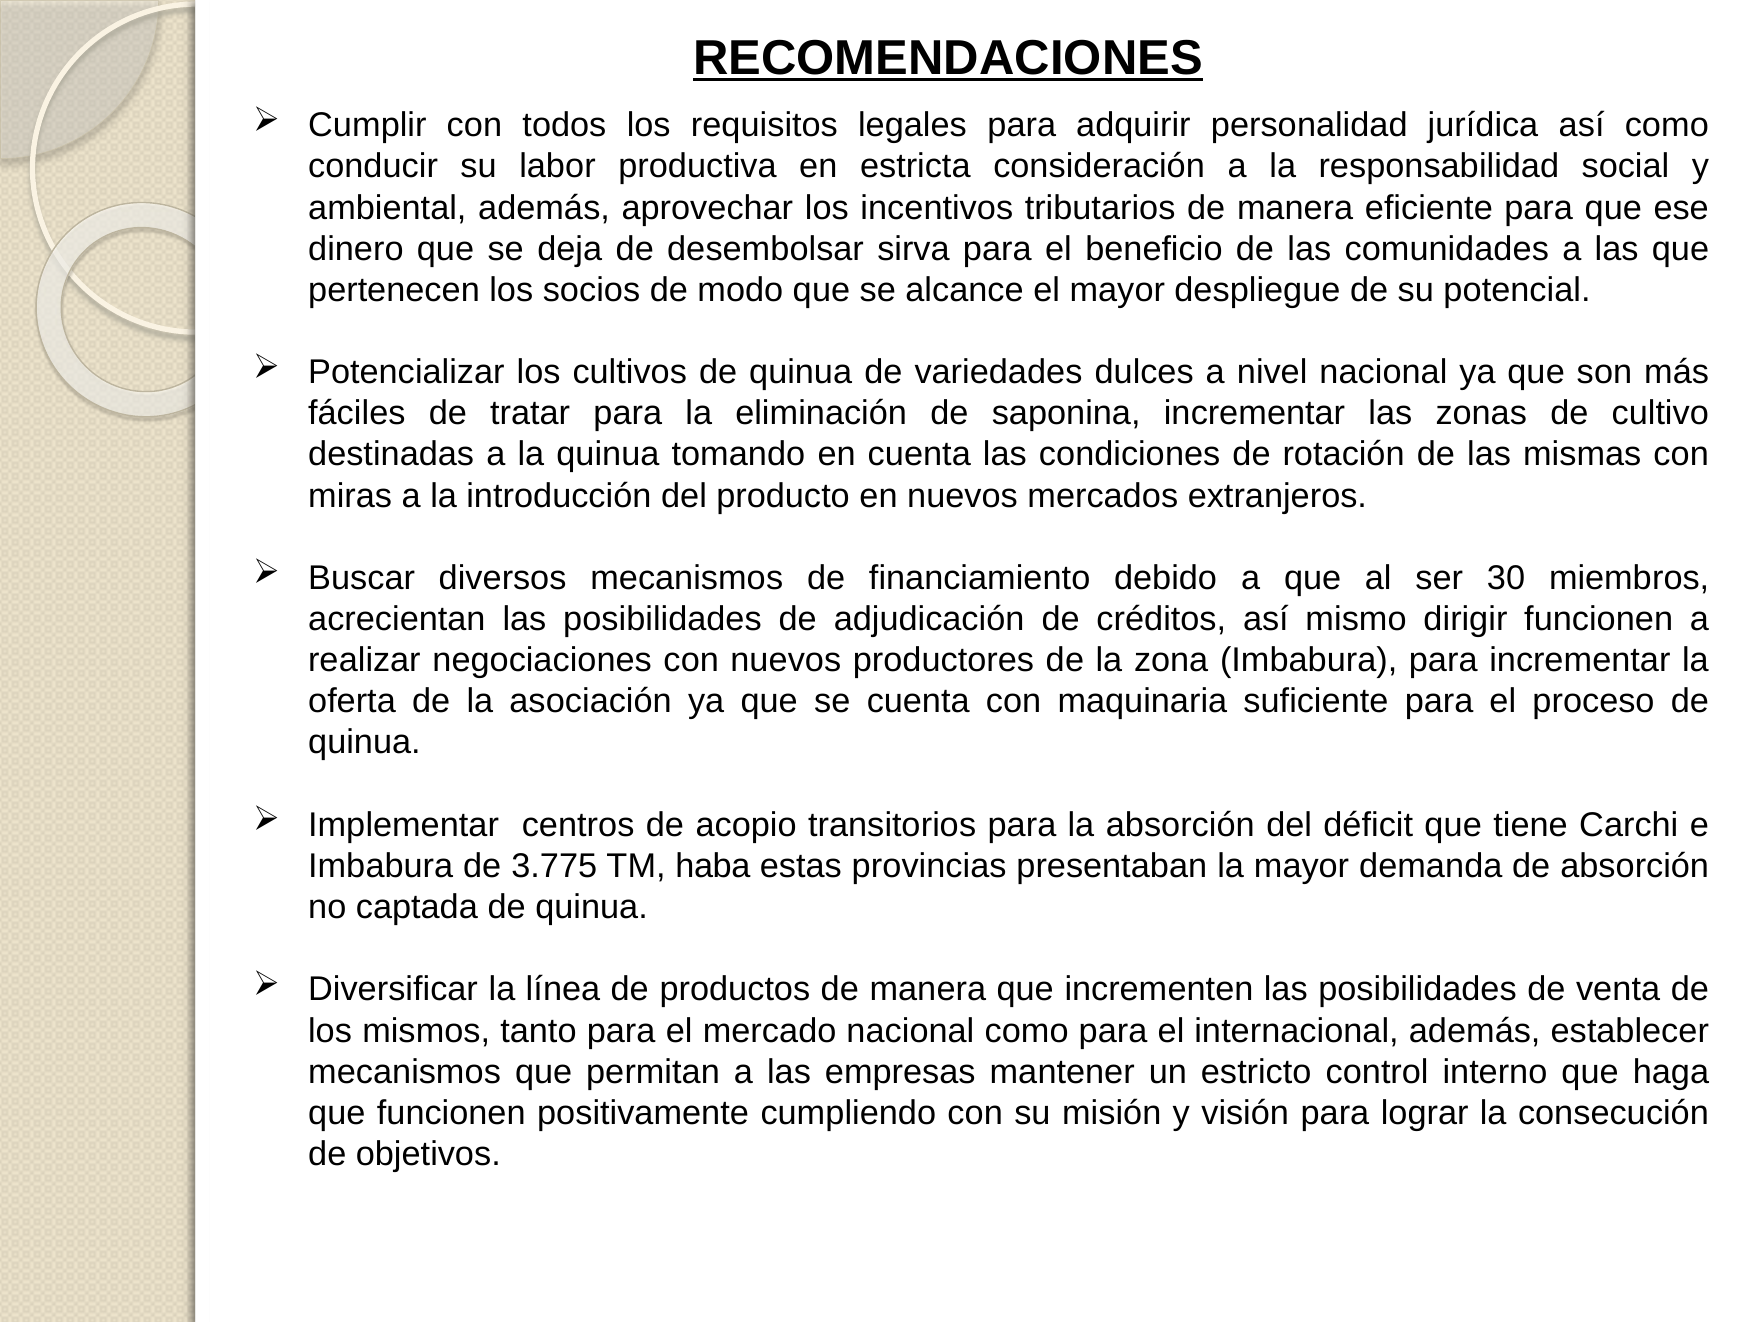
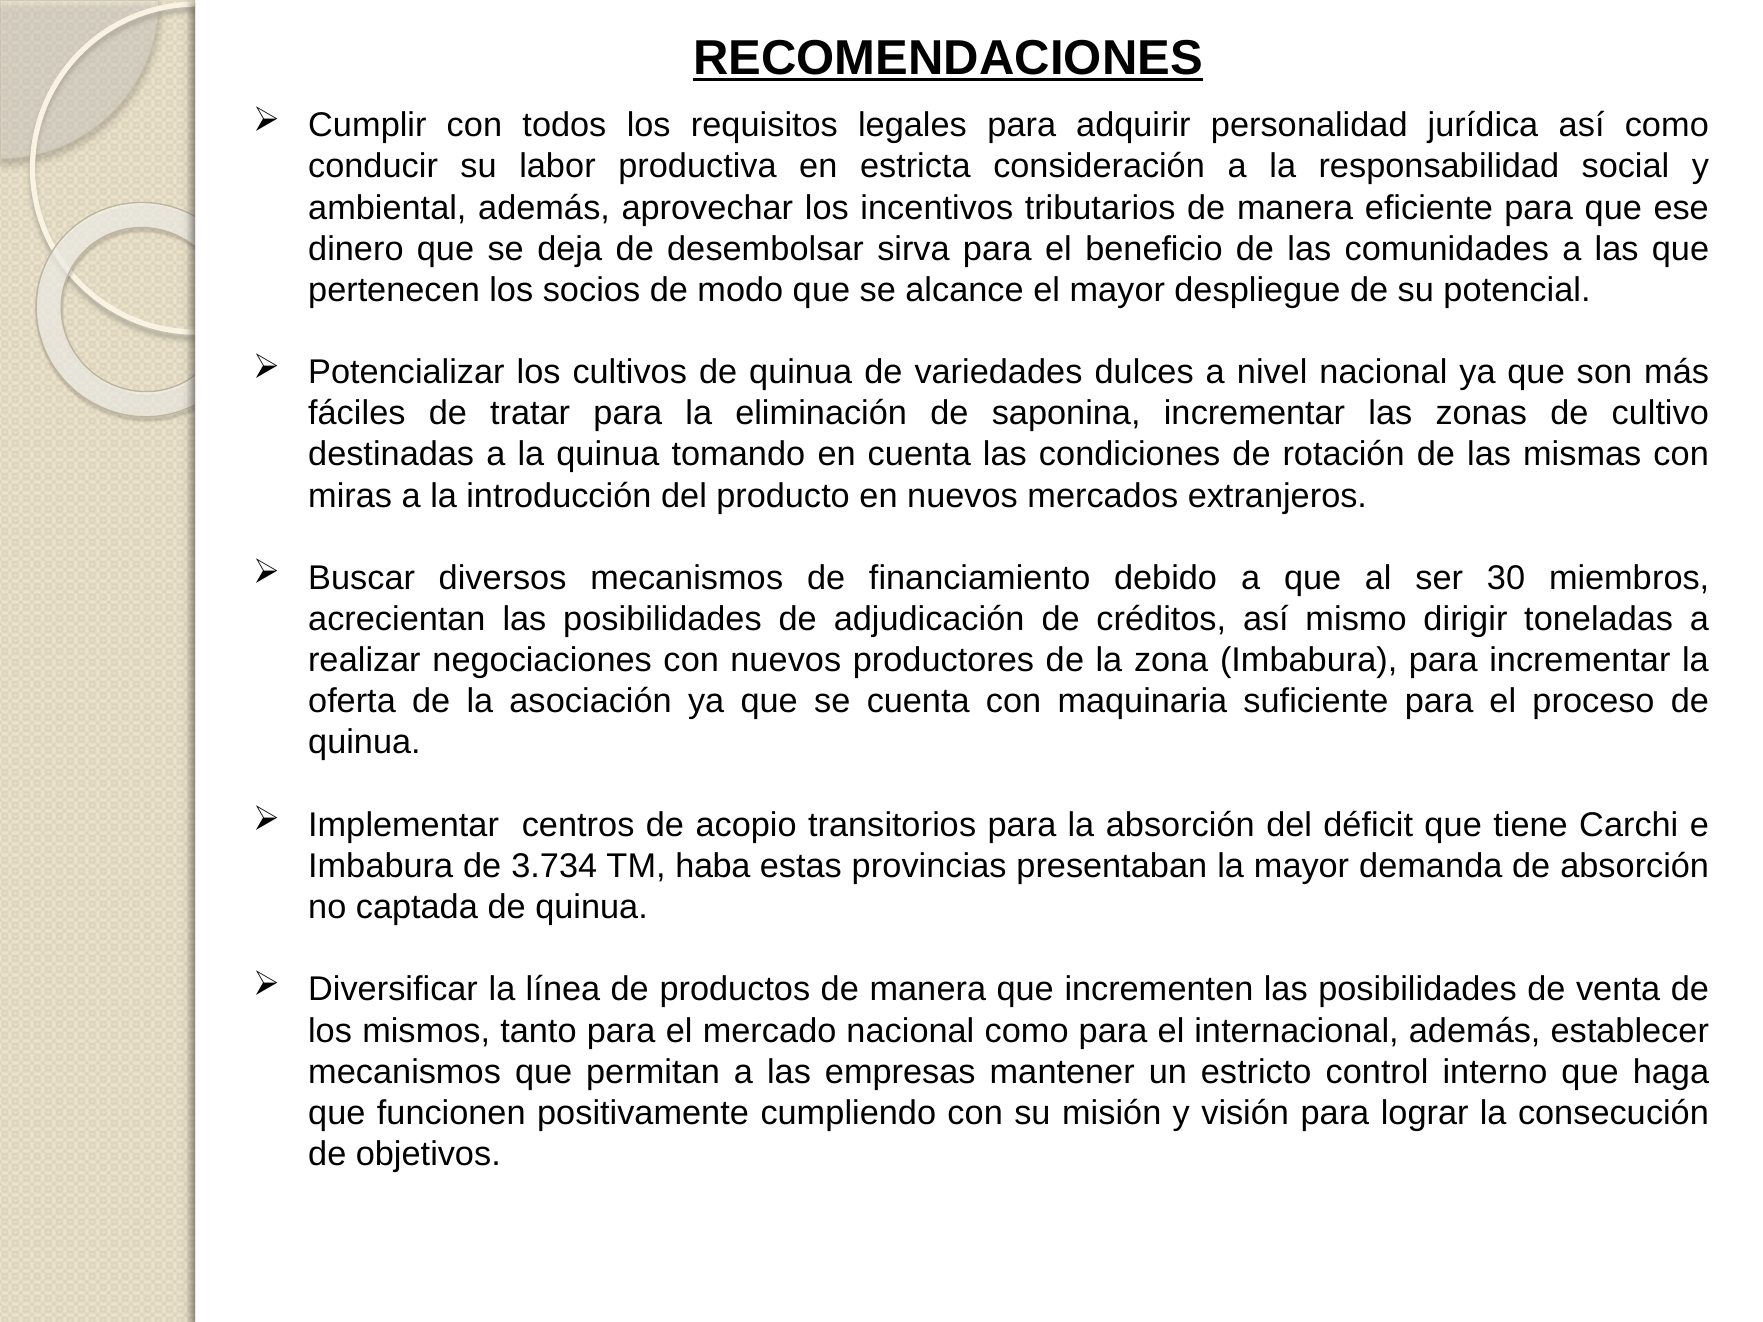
dirigir funcionen: funcionen -> toneladas (1599, 619)
3.775: 3.775 -> 3.734 (554, 866)
